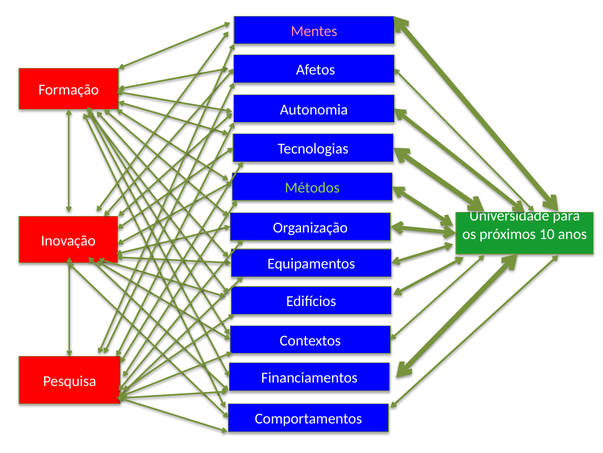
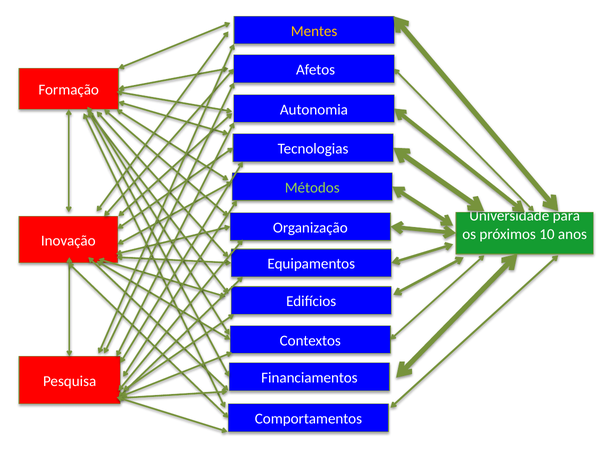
Mentes colour: pink -> yellow (314, 31)
